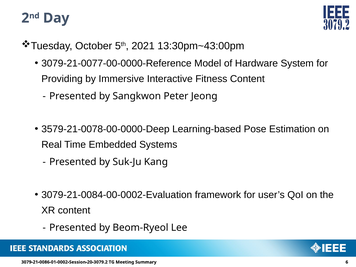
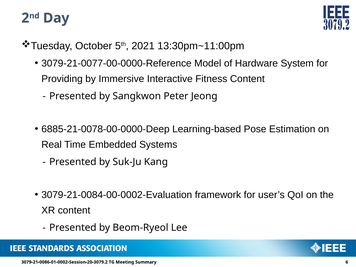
13:30pm~43:00pm: 13:30pm~43:00pm -> 13:30pm~11:00pm (201, 46)
3579-21-0078-00-0000-Deep: 3579-21-0078-00-0000-Deep -> 6885-21-0078-00-0000-Deep (105, 129)
